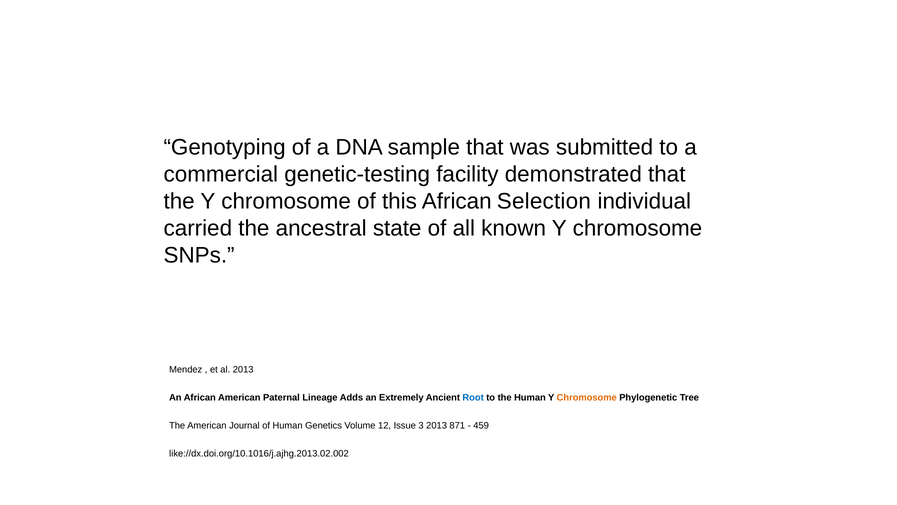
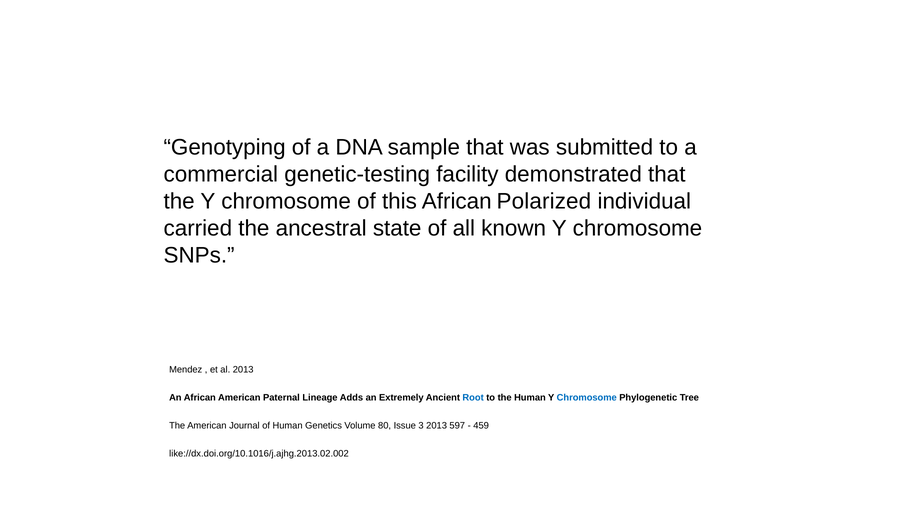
Selection: Selection -> Polarized (544, 201)
Chromosome colour: orange -> blue (587, 397)
12: 12 -> 80 (385, 425)
871: 871 -> 597 (457, 425)
